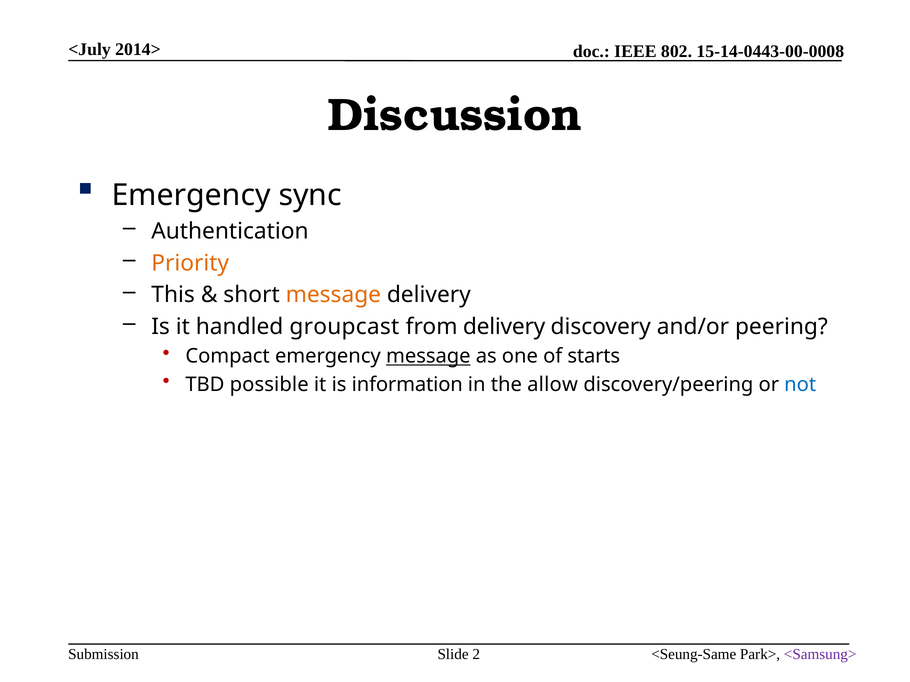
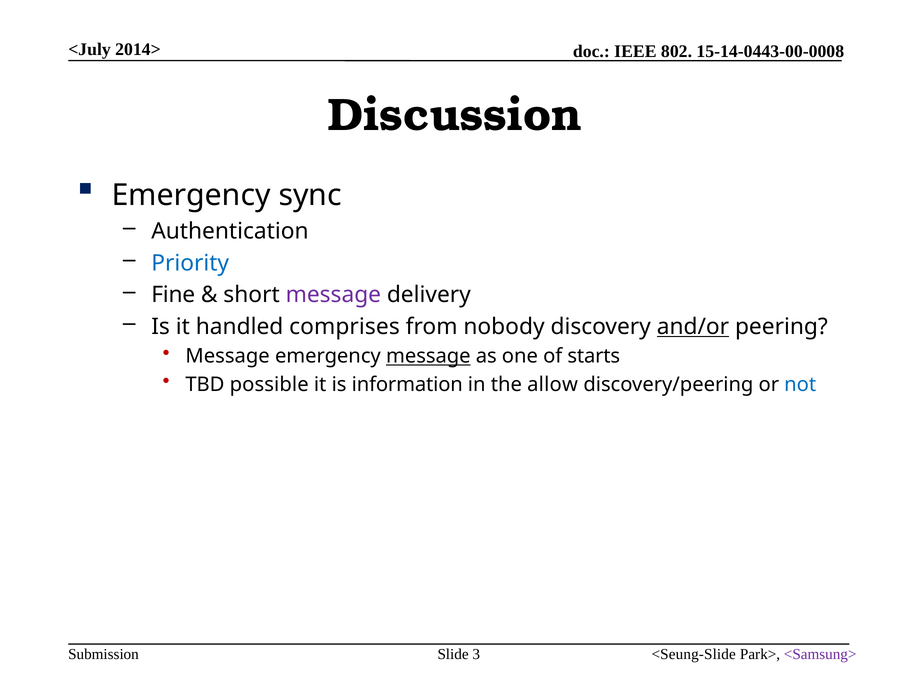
Priority colour: orange -> blue (190, 263)
This: This -> Fine (173, 295)
message colour: orange -> purple (333, 295)
groupcast: groupcast -> comprises (344, 327)
from delivery: delivery -> nobody (504, 327)
and/or underline: none -> present (693, 327)
Compact: Compact -> Message (228, 357)
2: 2 -> 3 (476, 655)
<Seung-Same: <Seung-Same -> <Seung-Slide (694, 655)
